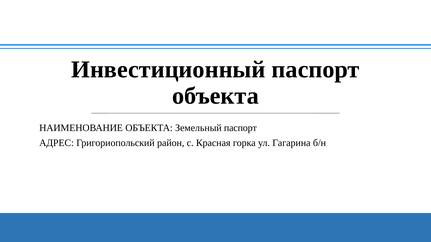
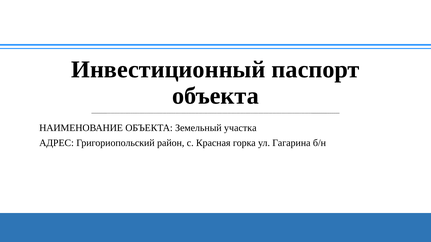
Земельный паспорт: паспорт -> участка (240, 128)
